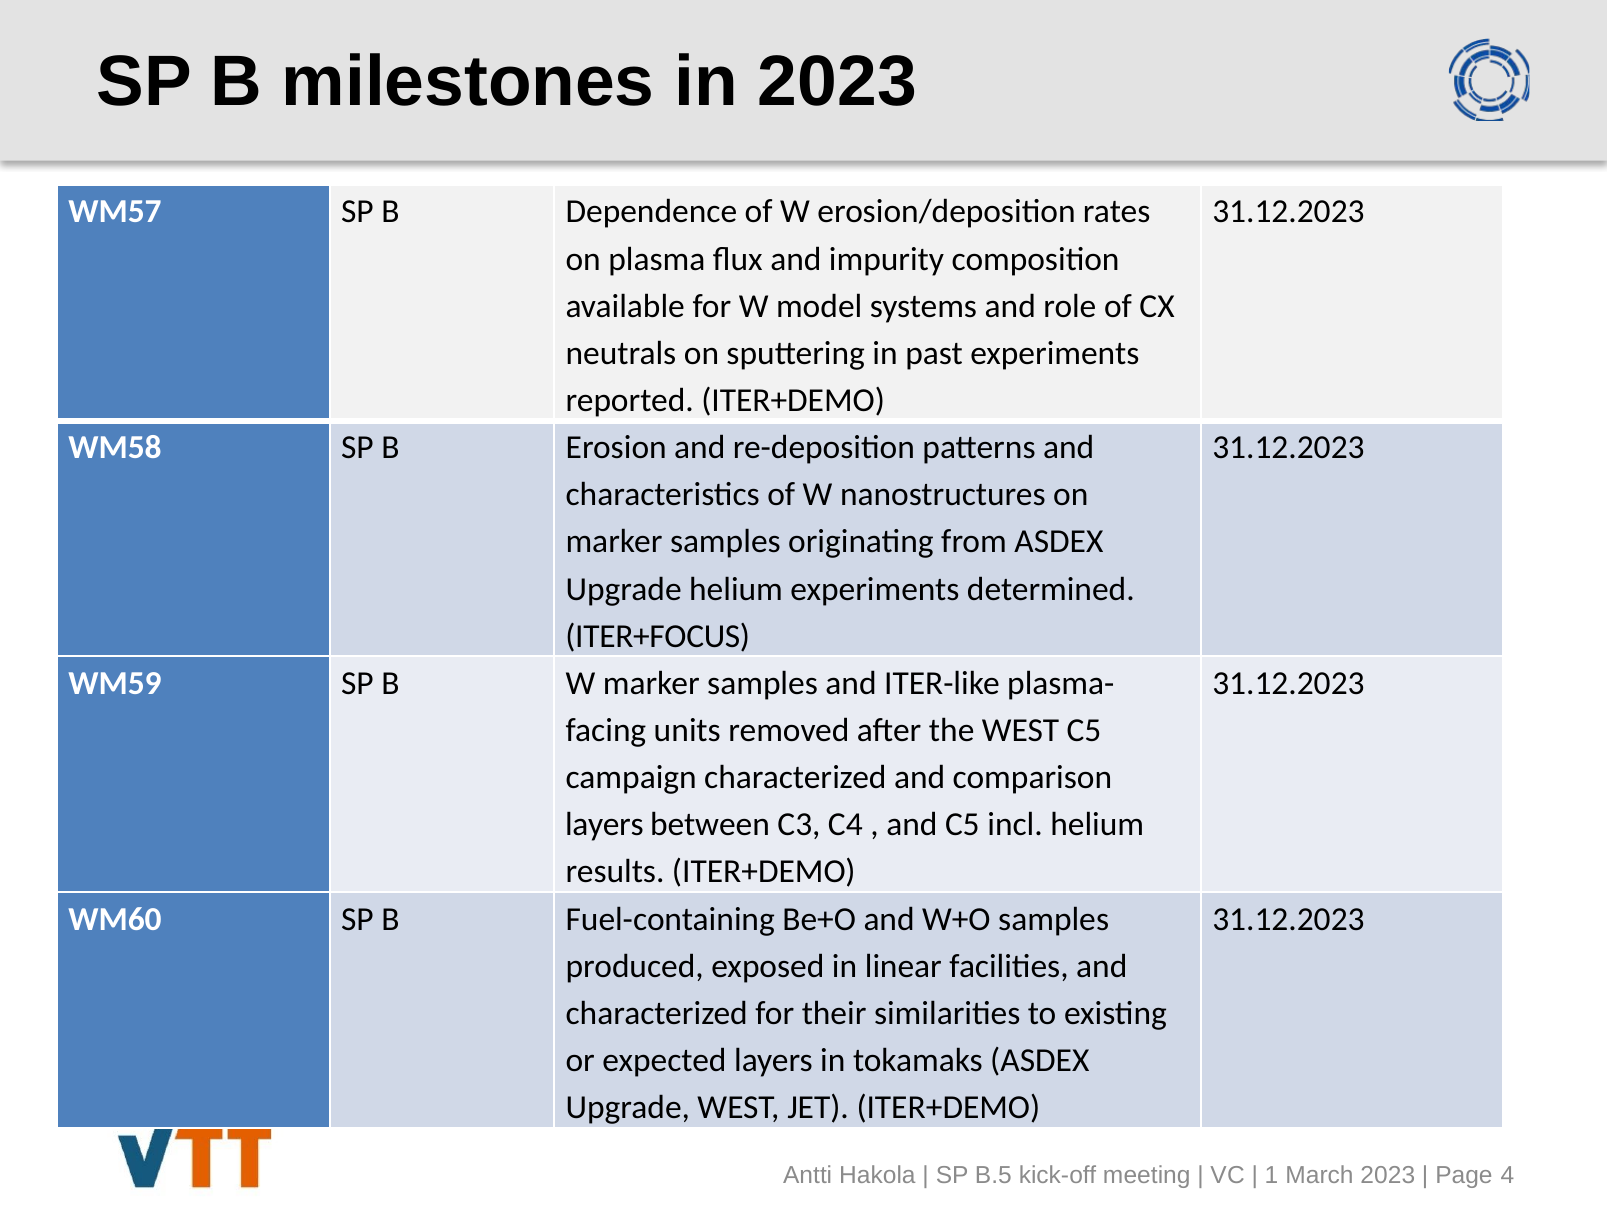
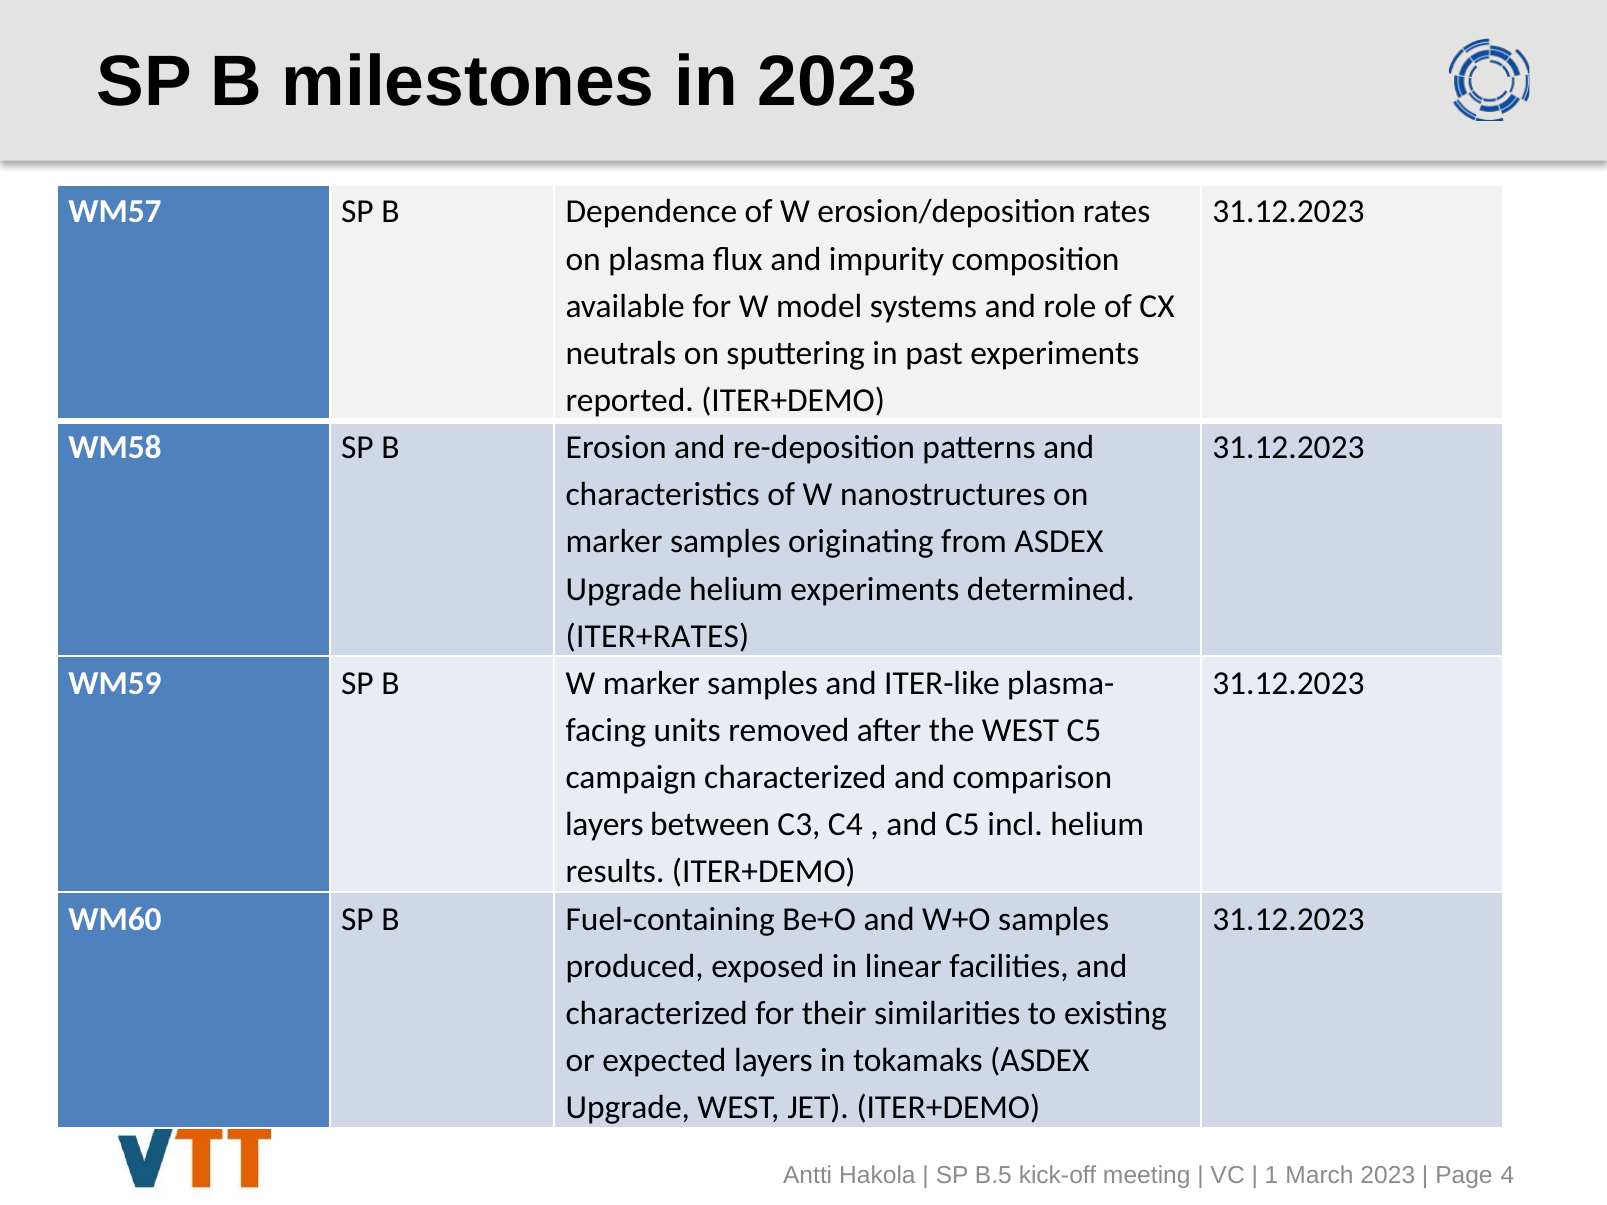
ITER+FOCUS: ITER+FOCUS -> ITER+RATES (657, 636)
